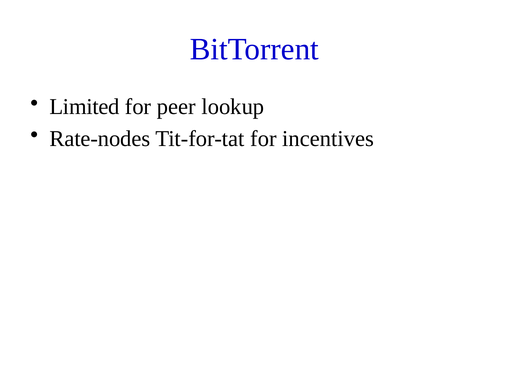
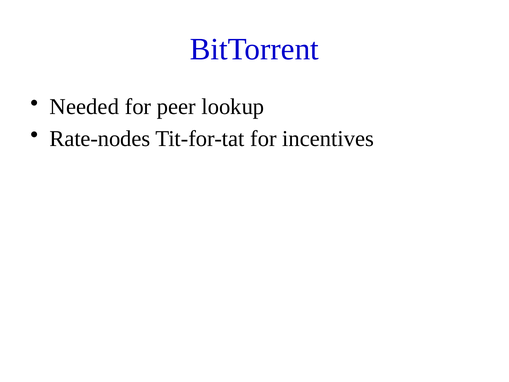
Limited: Limited -> Needed (84, 107)
